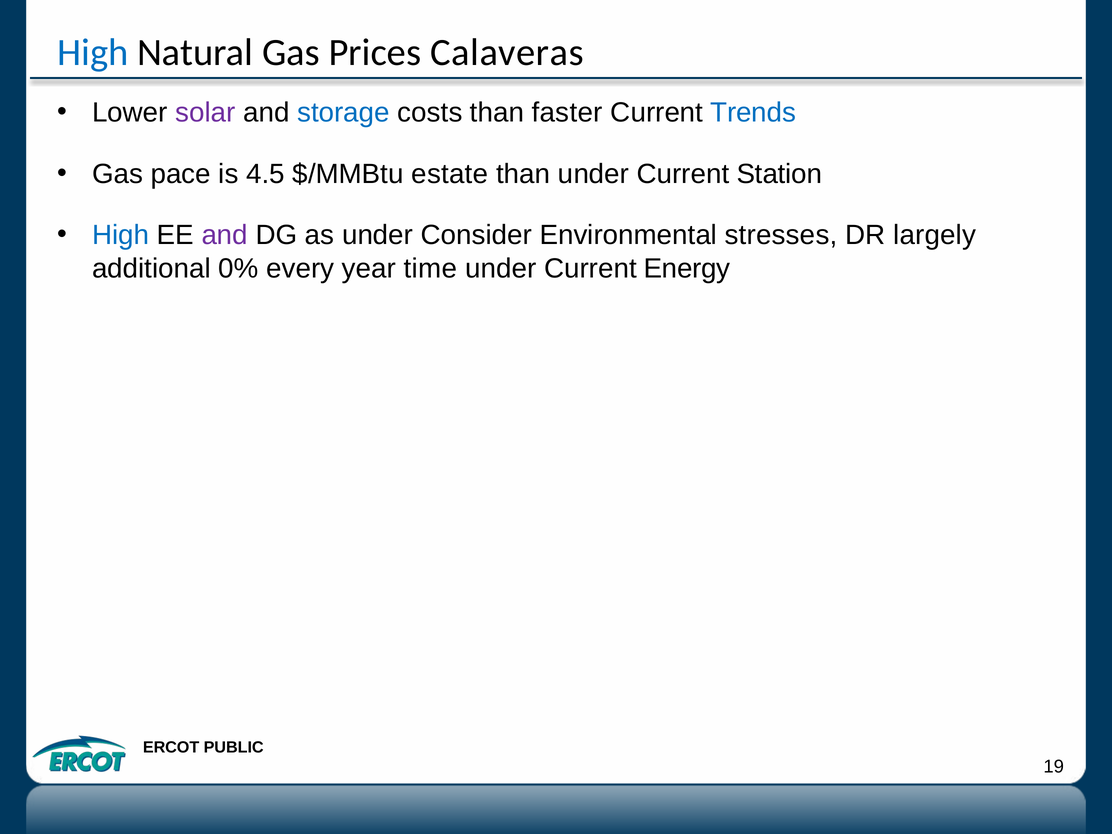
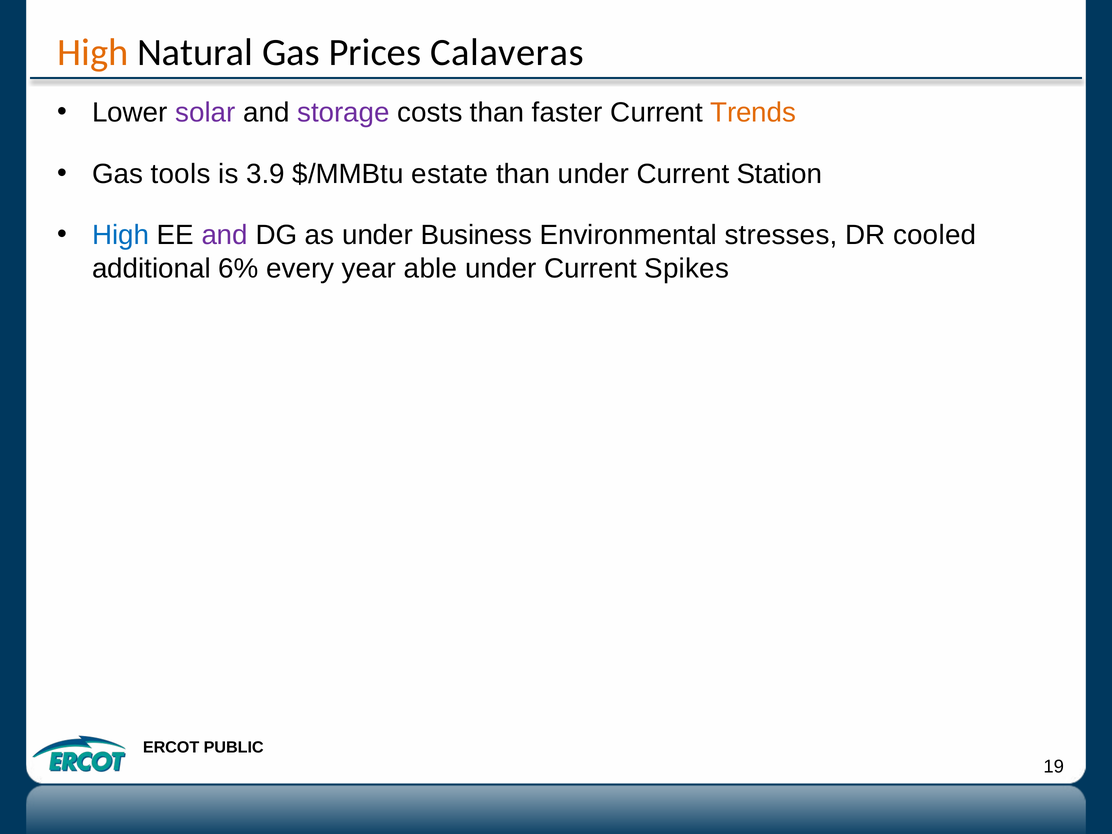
High colour: blue -> orange (93, 53)
storage colour: blue -> purple (344, 113)
Trends colour: blue -> orange (753, 113)
pace: pace -> tools (181, 174)
4.5: 4.5 -> 3.9 (266, 174)
Consider: Consider -> Business (476, 235)
largely: largely -> cooled (935, 235)
0%: 0% -> 6% (239, 268)
time: time -> able (431, 268)
Energy: Energy -> Spikes (687, 268)
